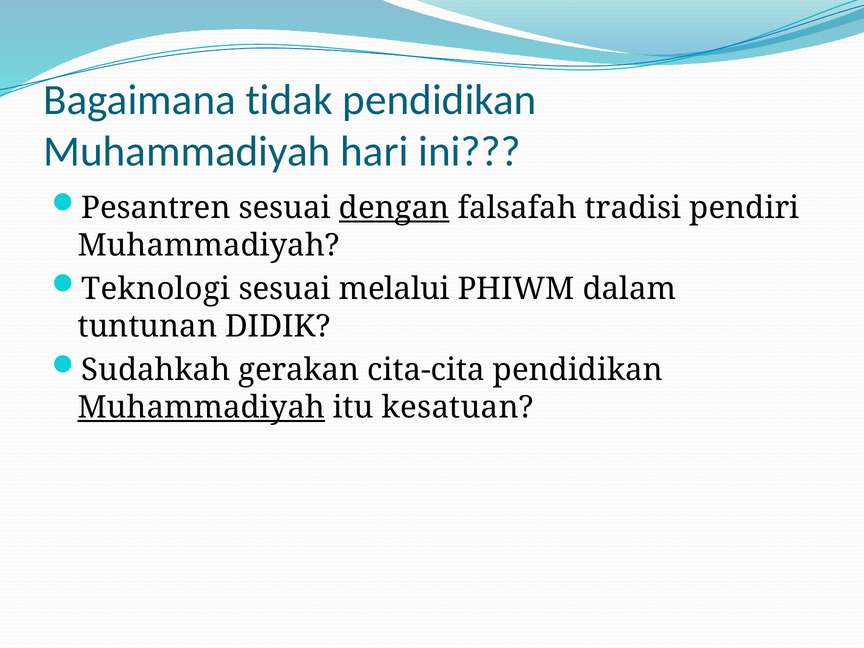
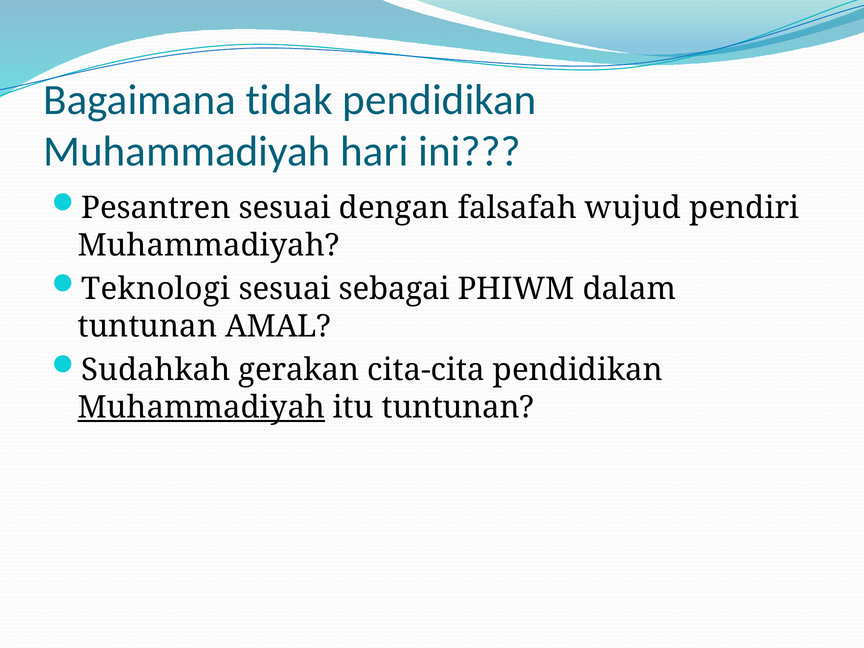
dengan underline: present -> none (394, 208)
tradisi: tradisi -> wujud (633, 208)
melalui: melalui -> sebagai (394, 289)
DIDIK: DIDIK -> AMAL (278, 326)
itu kesatuan: kesatuan -> tuntunan (458, 408)
